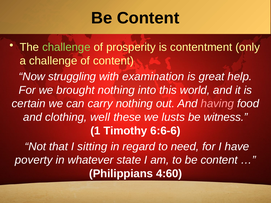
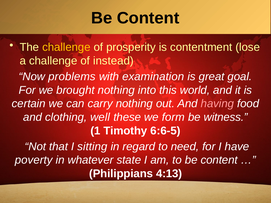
challenge colour: light green -> yellow (66, 47)
only: only -> lose (248, 47)
of content: content -> instead (113, 61)
struggling: struggling -> problems (72, 77)
help: help -> goal (240, 77)
lusts: lusts -> form (173, 117)
6:6-6: 6:6-6 -> 6:6-5 (165, 131)
4:60: 4:60 -> 4:13 (169, 174)
